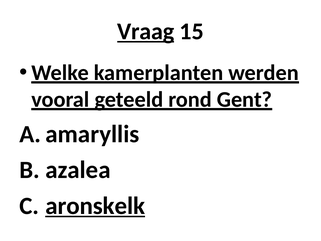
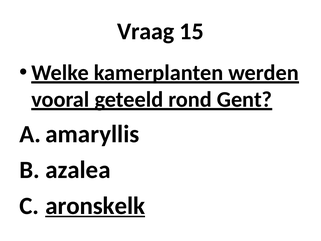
Vraag underline: present -> none (146, 31)
